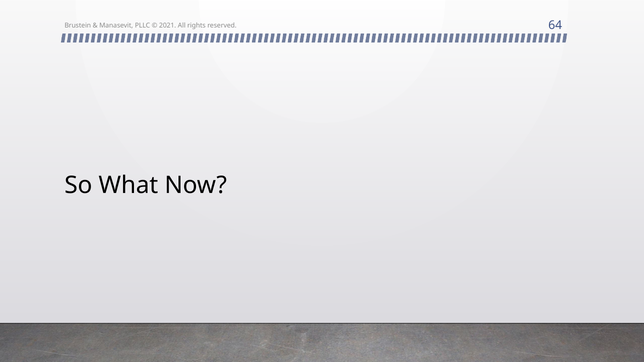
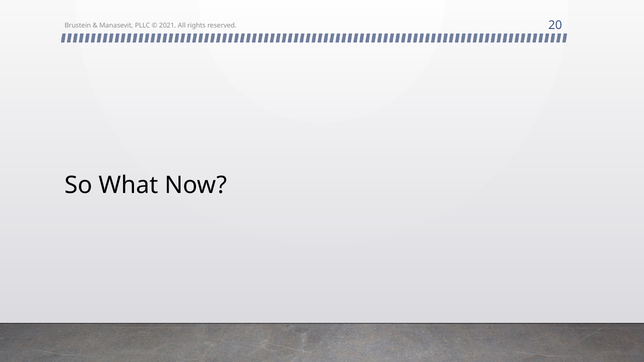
64: 64 -> 20 (555, 25)
